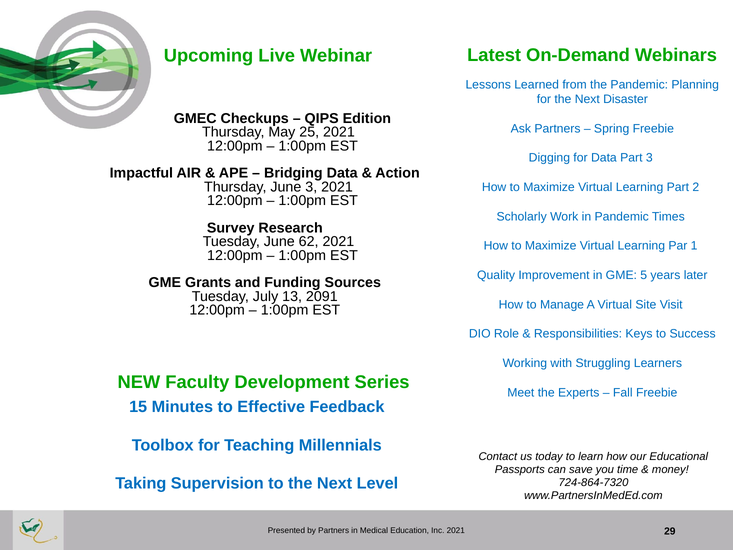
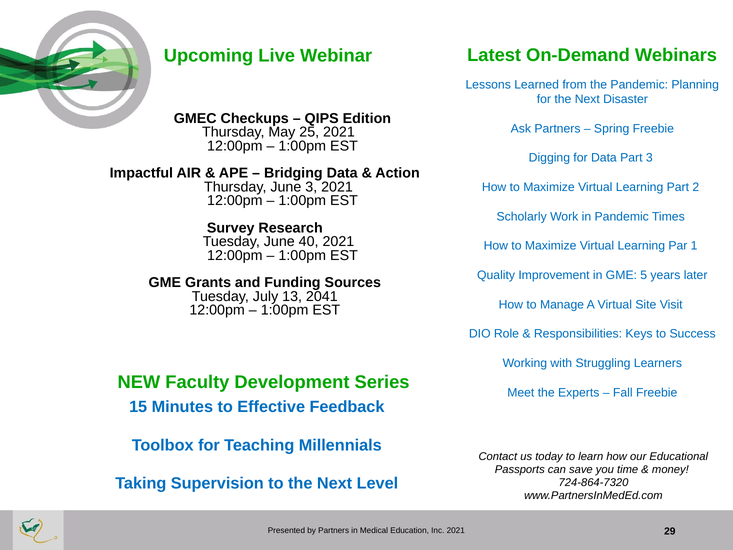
62: 62 -> 40 (309, 242)
2091: 2091 -> 2041 (322, 296)
